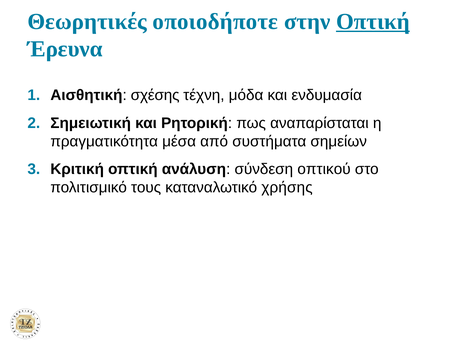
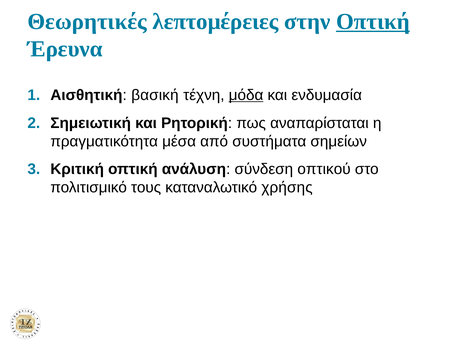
οποιοδήποτε: οποιοδήποτε -> λεπτομέρειες (216, 22)
σχέσης: σχέσης -> βασική (155, 95)
μόδα underline: none -> present (246, 95)
